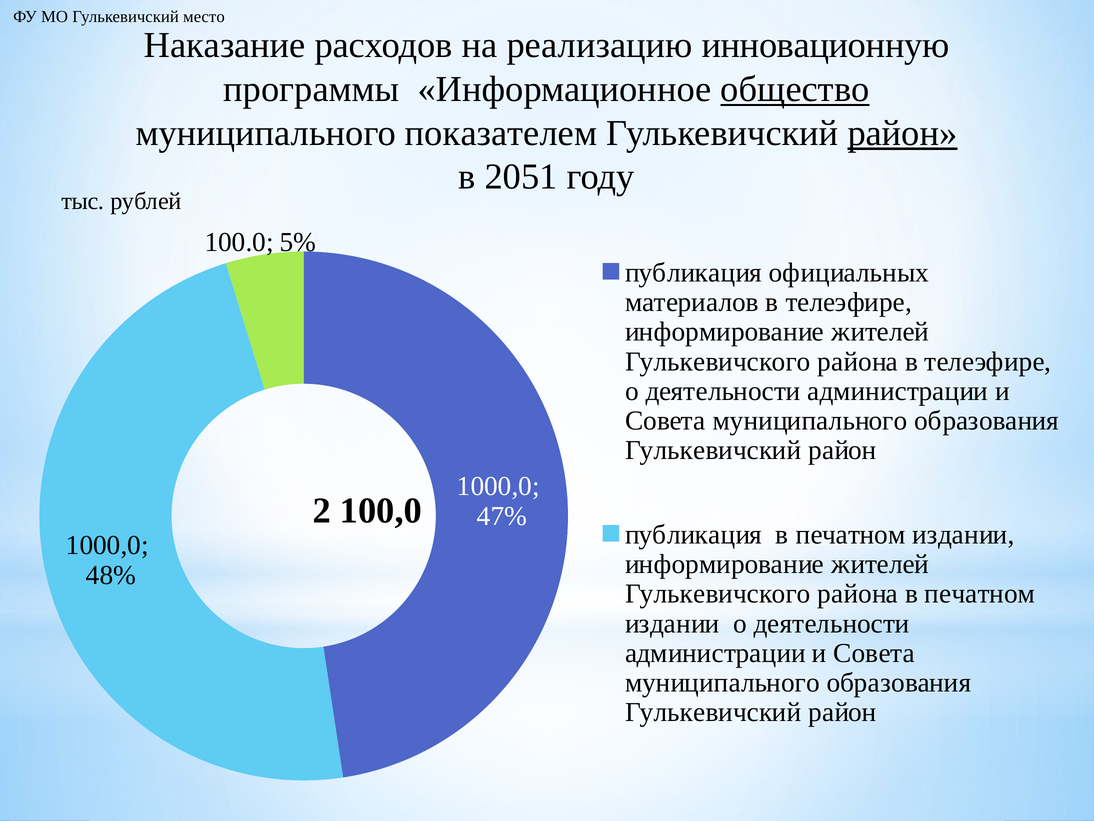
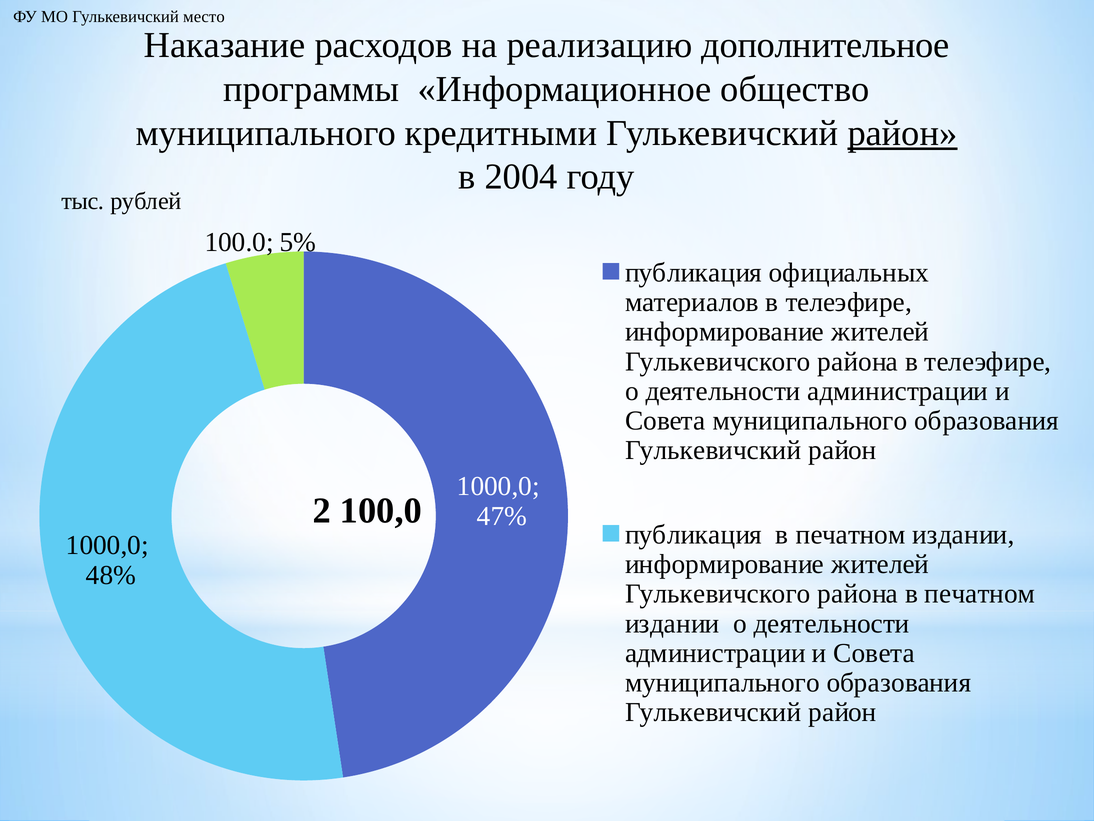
инновационную: инновационную -> дополнительное (825, 45)
общество underline: present -> none (795, 89)
показателем: показателем -> кредитными (501, 133)
2051: 2051 -> 2004 (521, 177)
